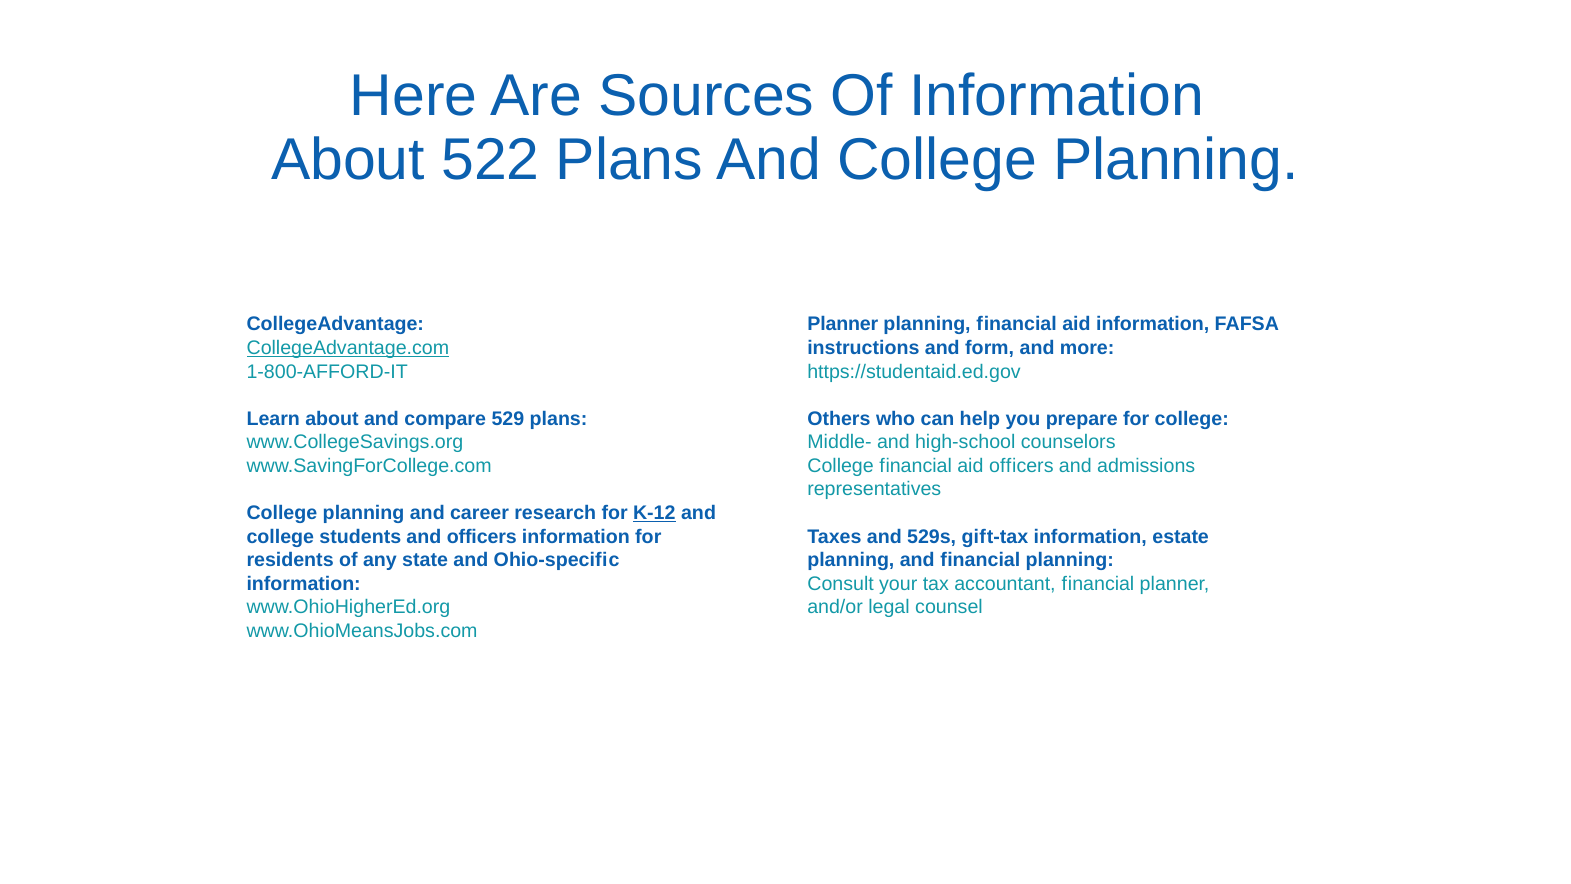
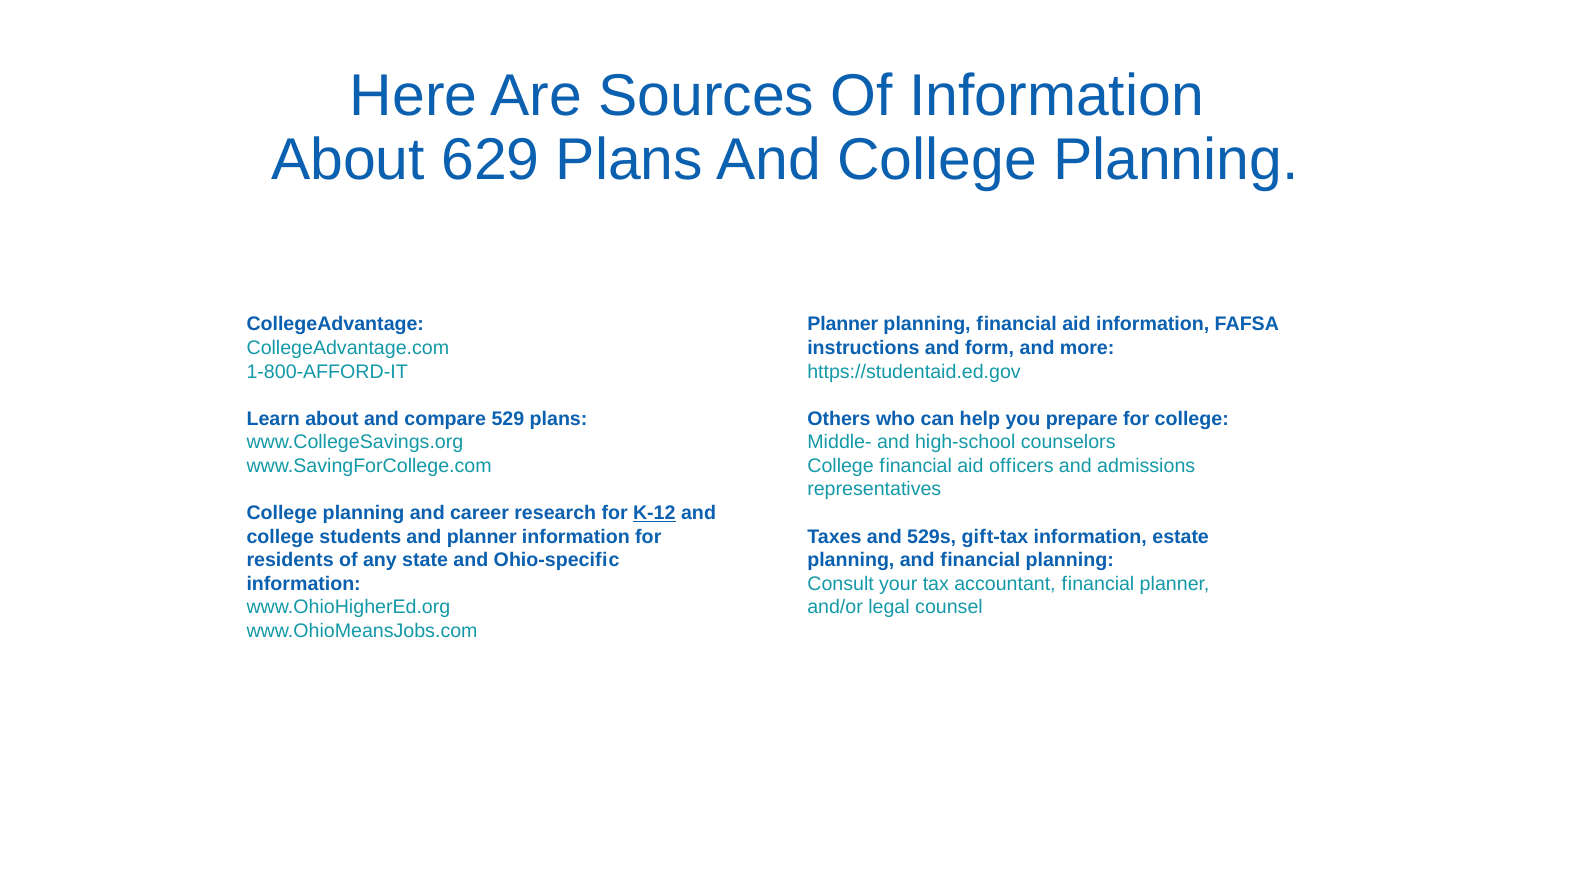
522: 522 -> 629 (490, 160)
CollegeAdvantage.com underline: present -> none (348, 348)
and officers: officers -> planner (482, 536)
